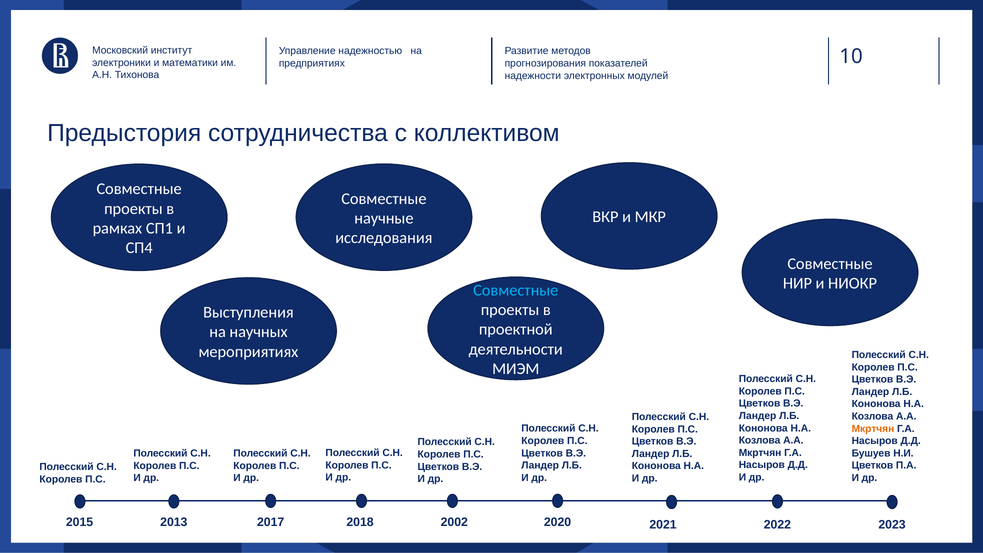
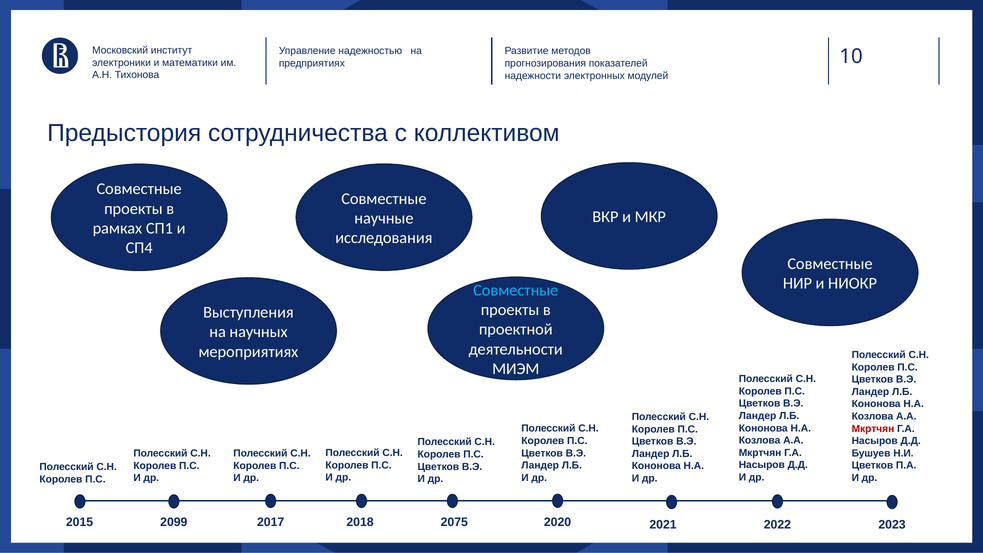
Мкртчян colour: orange -> red (873, 429)
2013: 2013 -> 2099 (174, 522)
2002: 2002 -> 2075 (454, 522)
